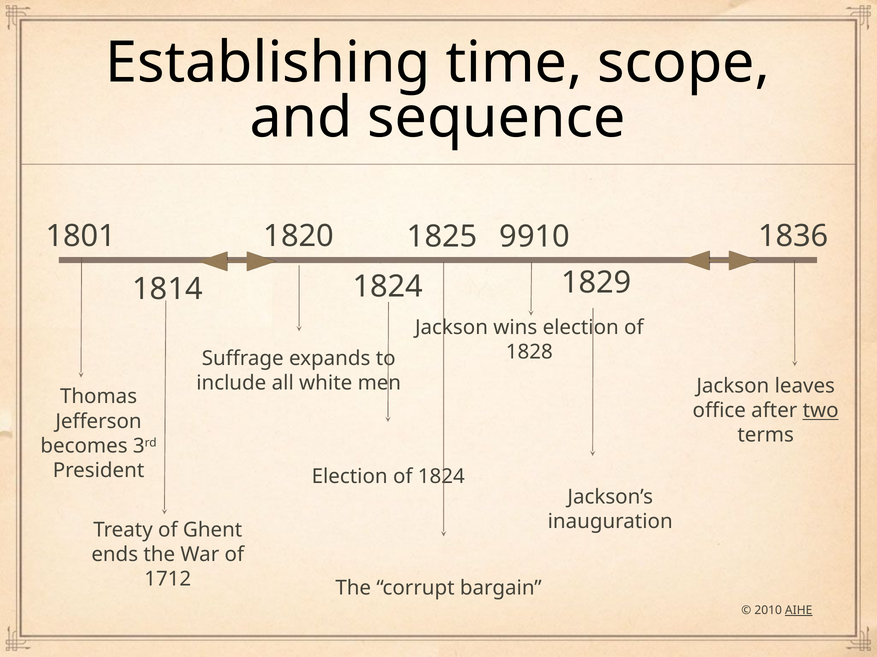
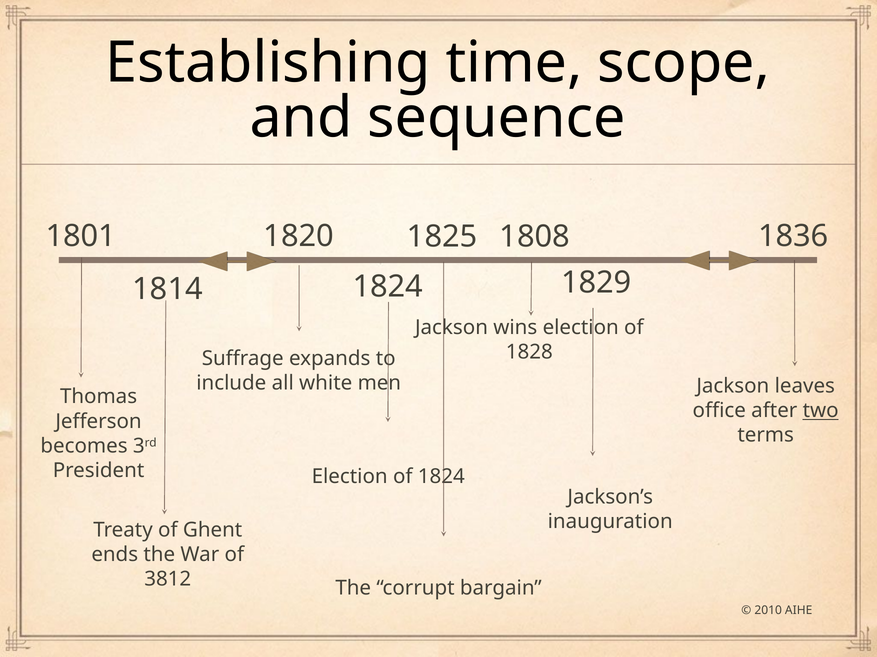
9910: 9910 -> 1808 (535, 237)
1712: 1712 -> 3812 (168, 580)
AIHE underline: present -> none (799, 611)
